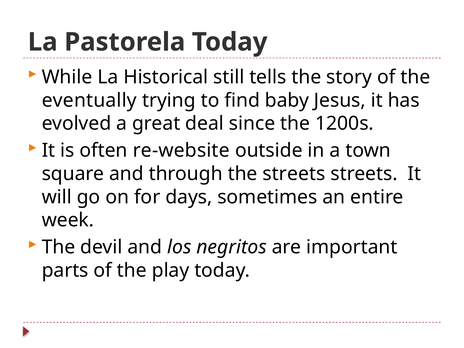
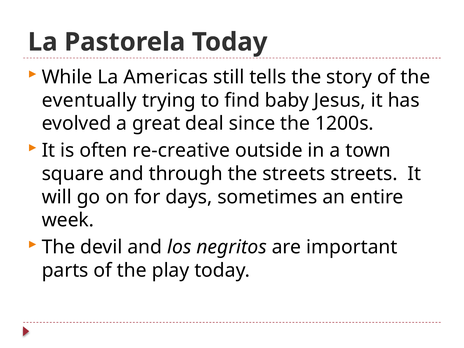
Historical: Historical -> Americas (166, 77)
re-website: re-website -> re-creative (181, 151)
